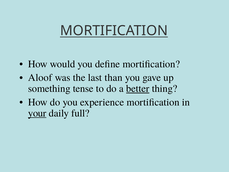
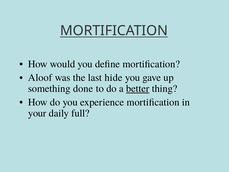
than: than -> hide (114, 78)
tense: tense -> done (83, 89)
your underline: present -> none (37, 113)
